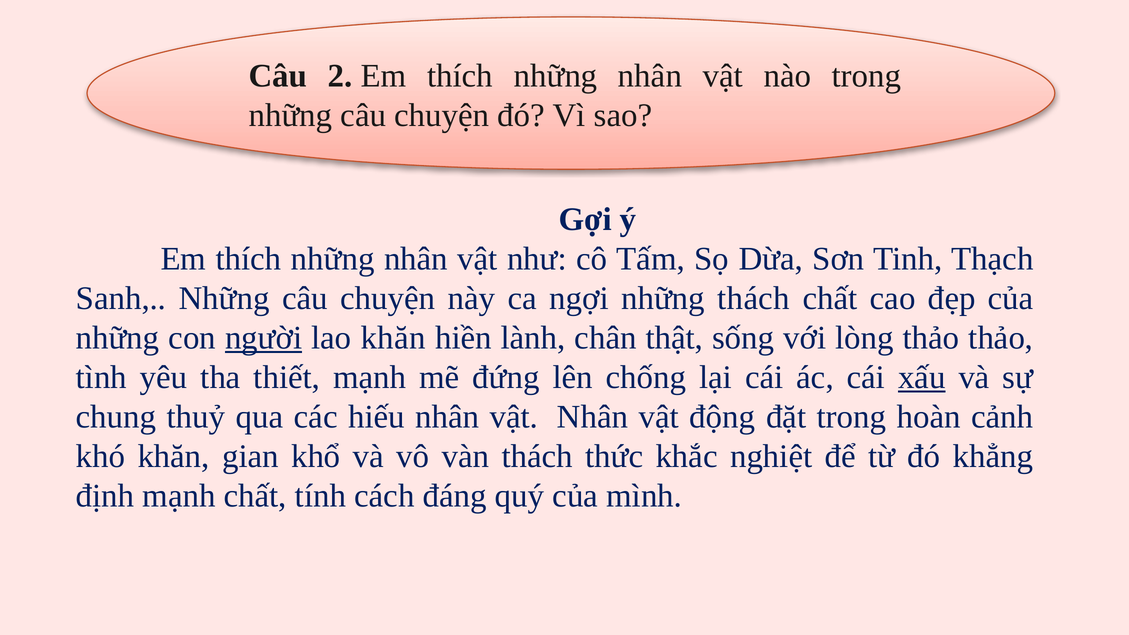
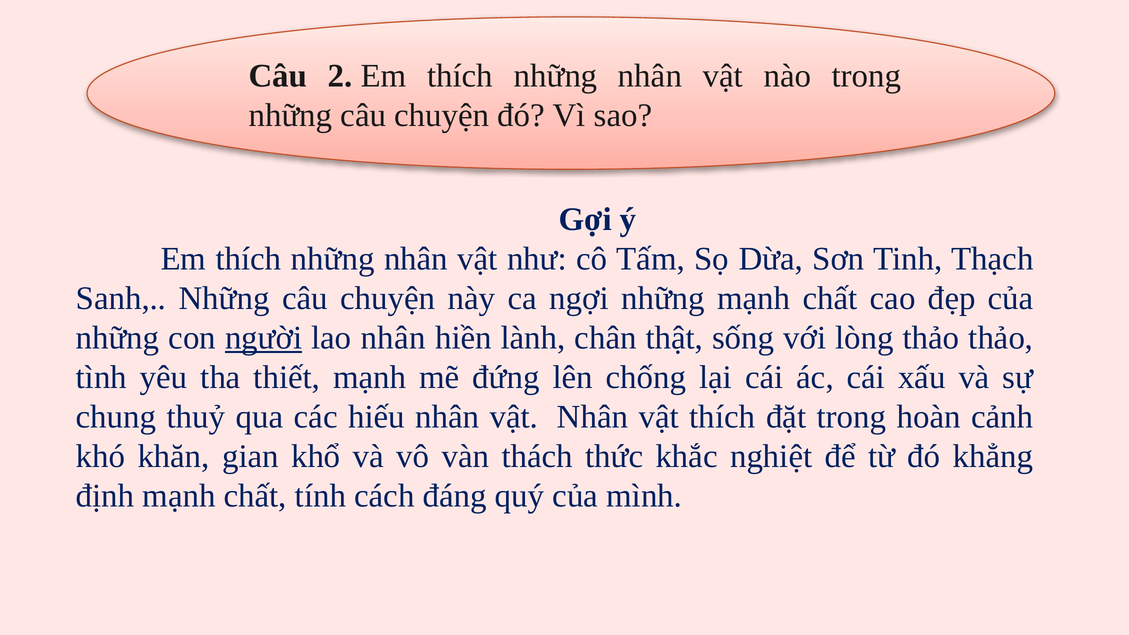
những thách: thách -> mạnh (754, 298)
lao khăn: khăn -> nhân (393, 338)
xấu underline: present -> none (922, 377)
vật động: động -> thích (722, 417)
